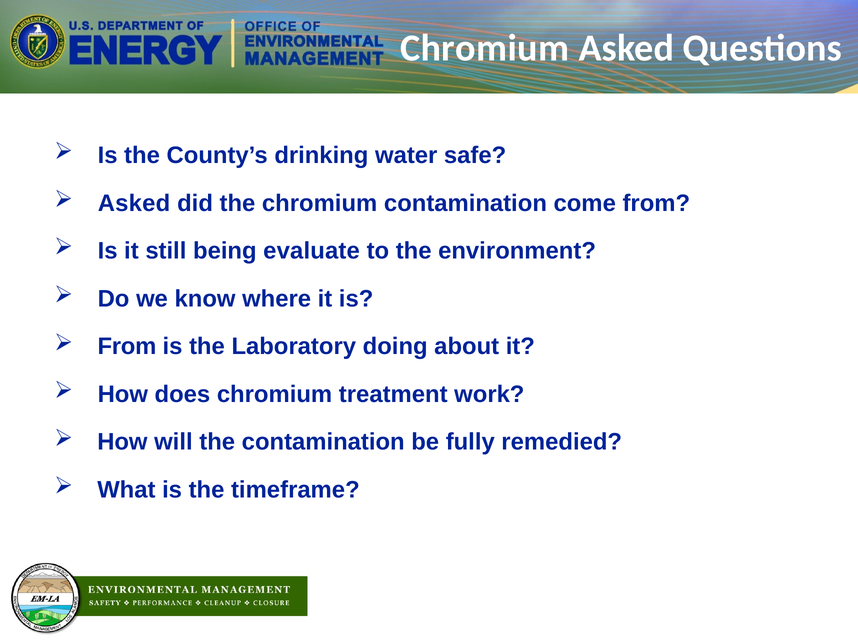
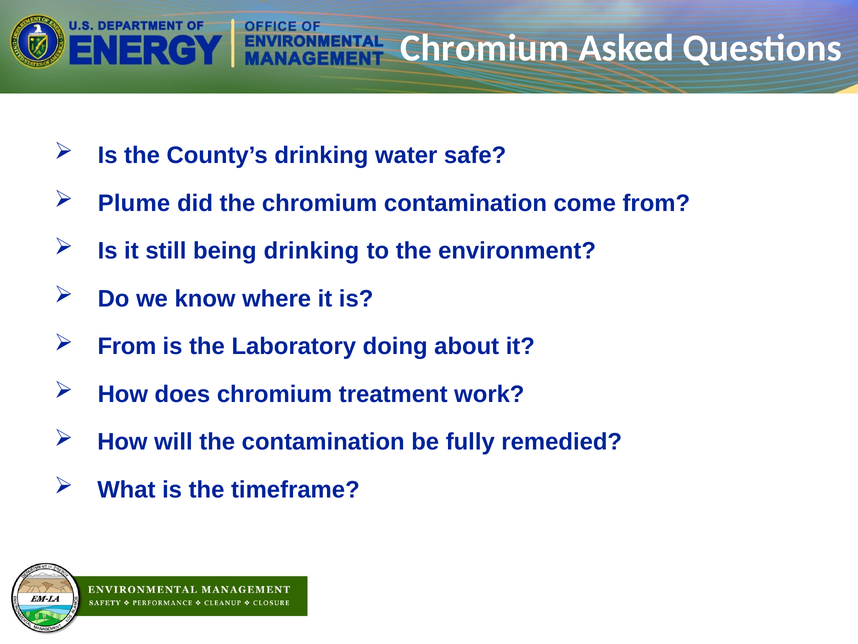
Asked: Asked -> Plume (134, 203)
being evaluate: evaluate -> drinking (311, 251)
